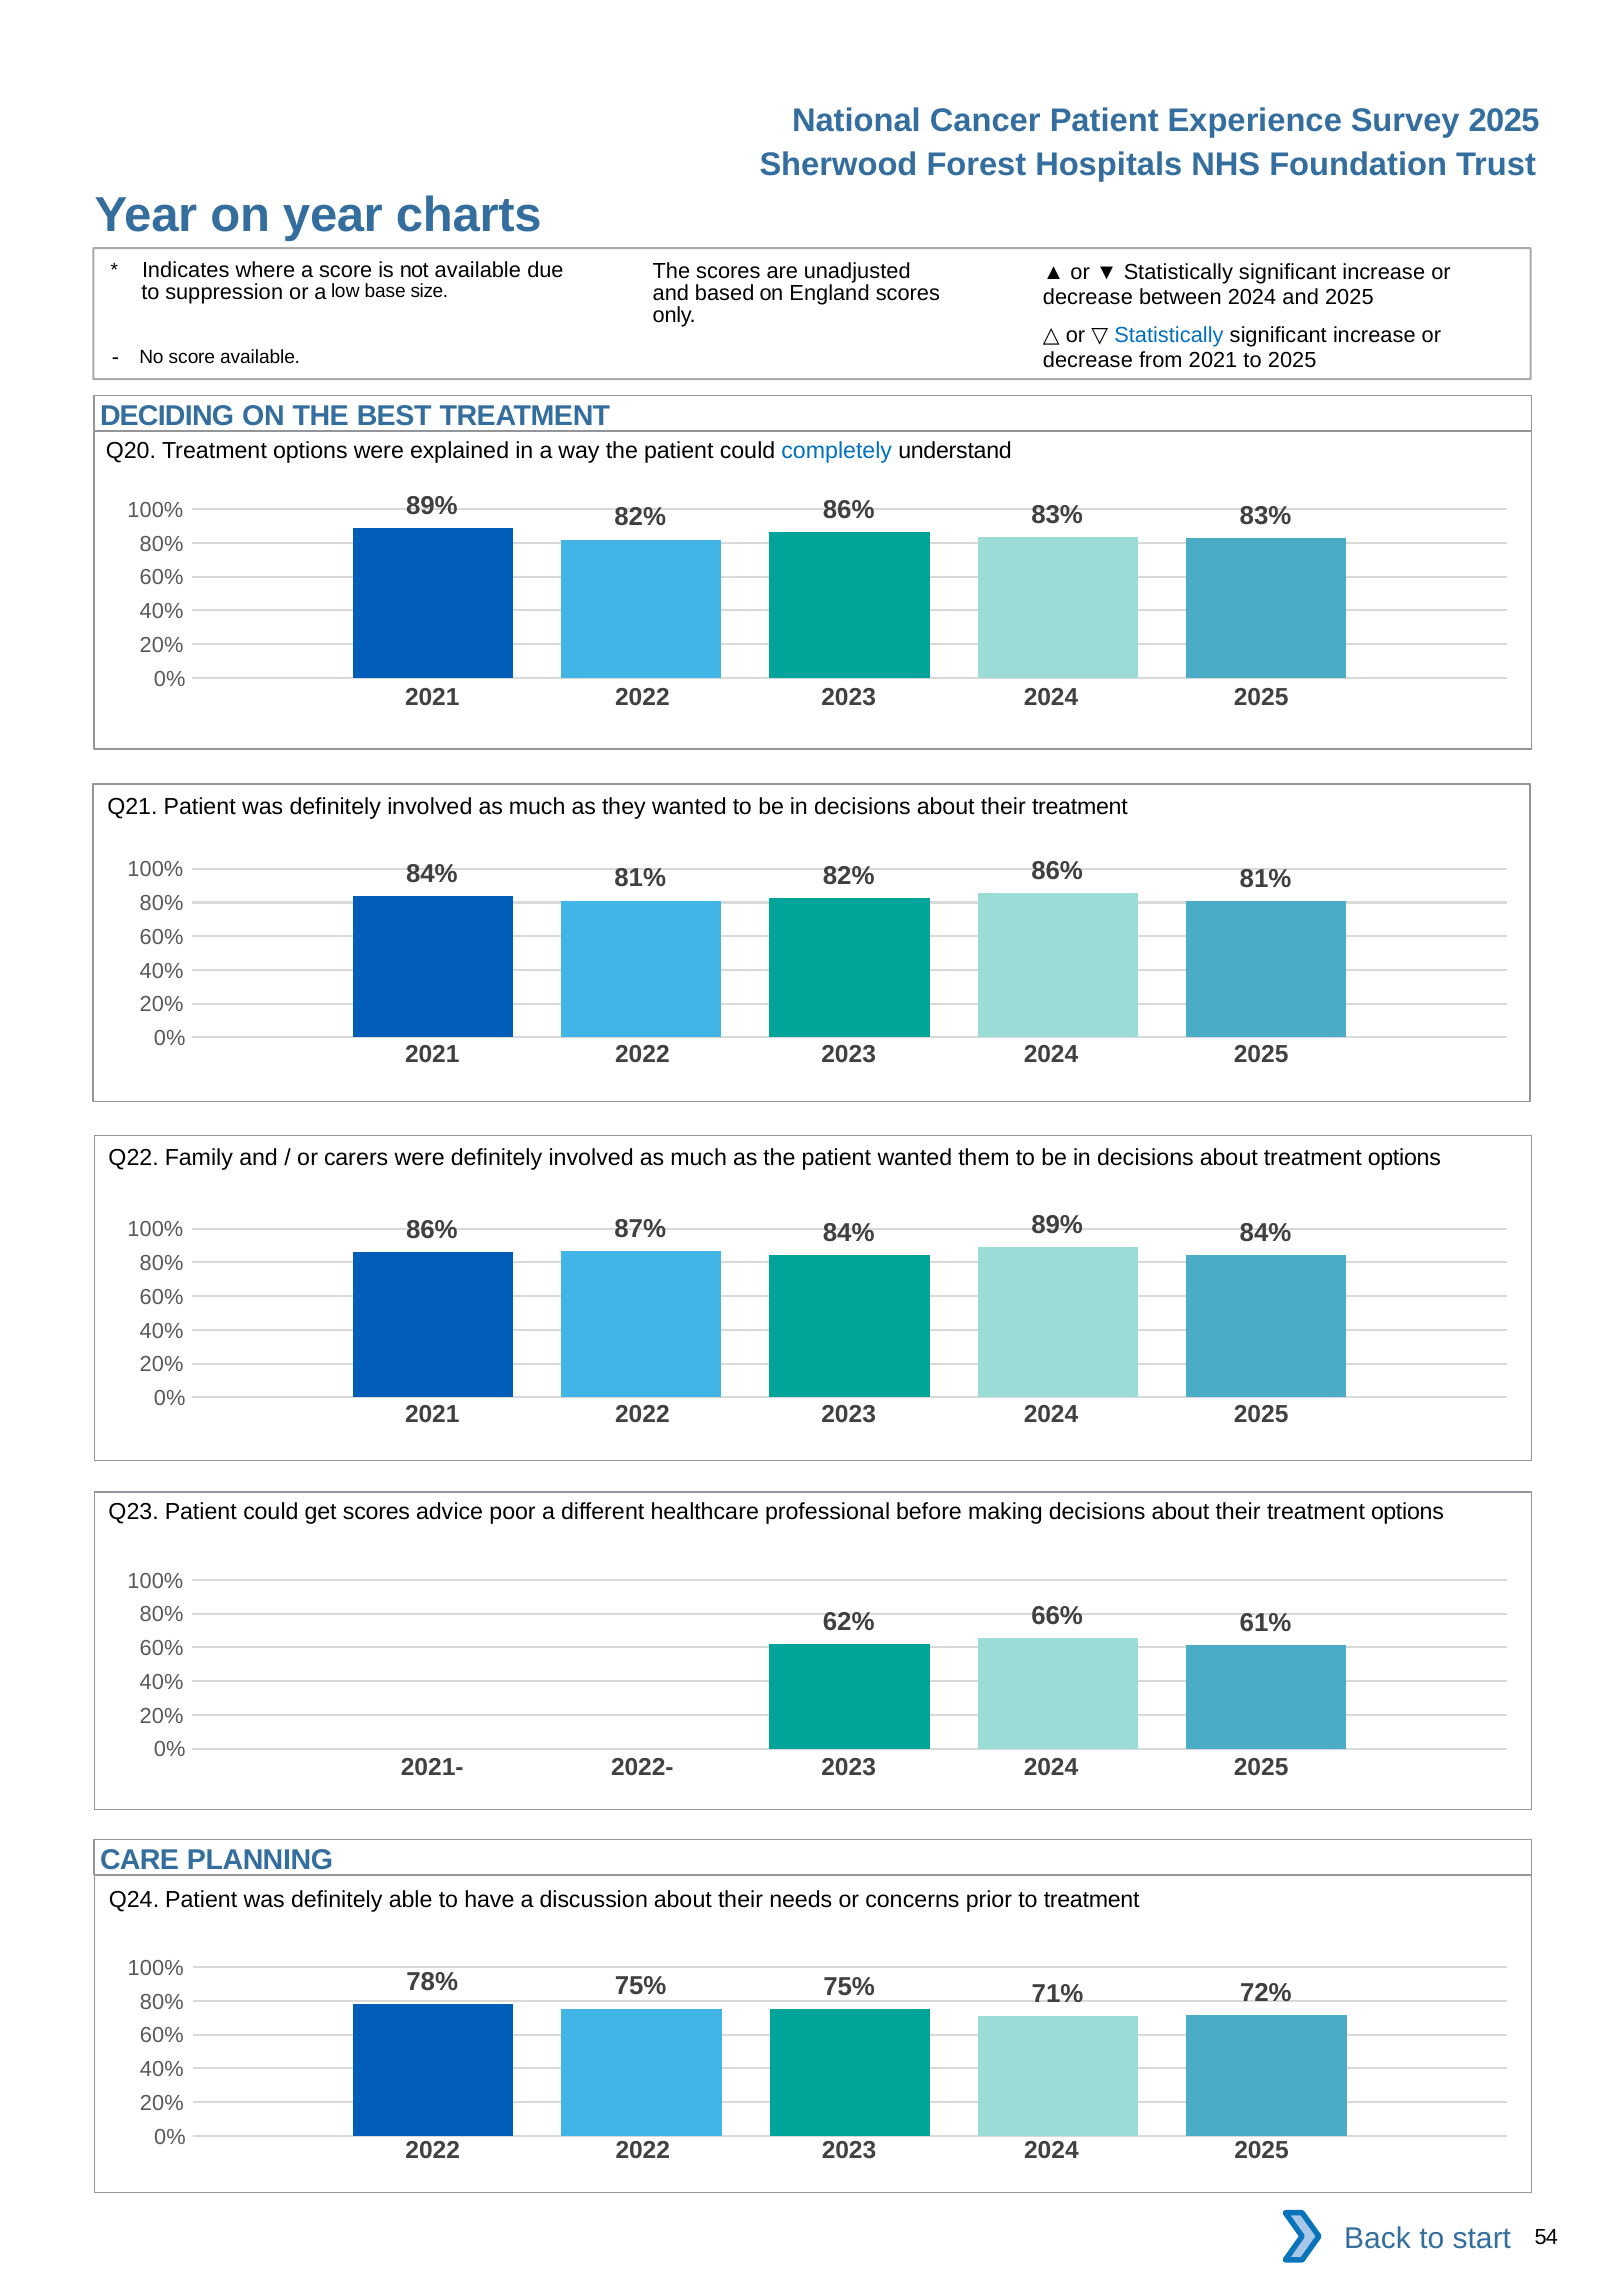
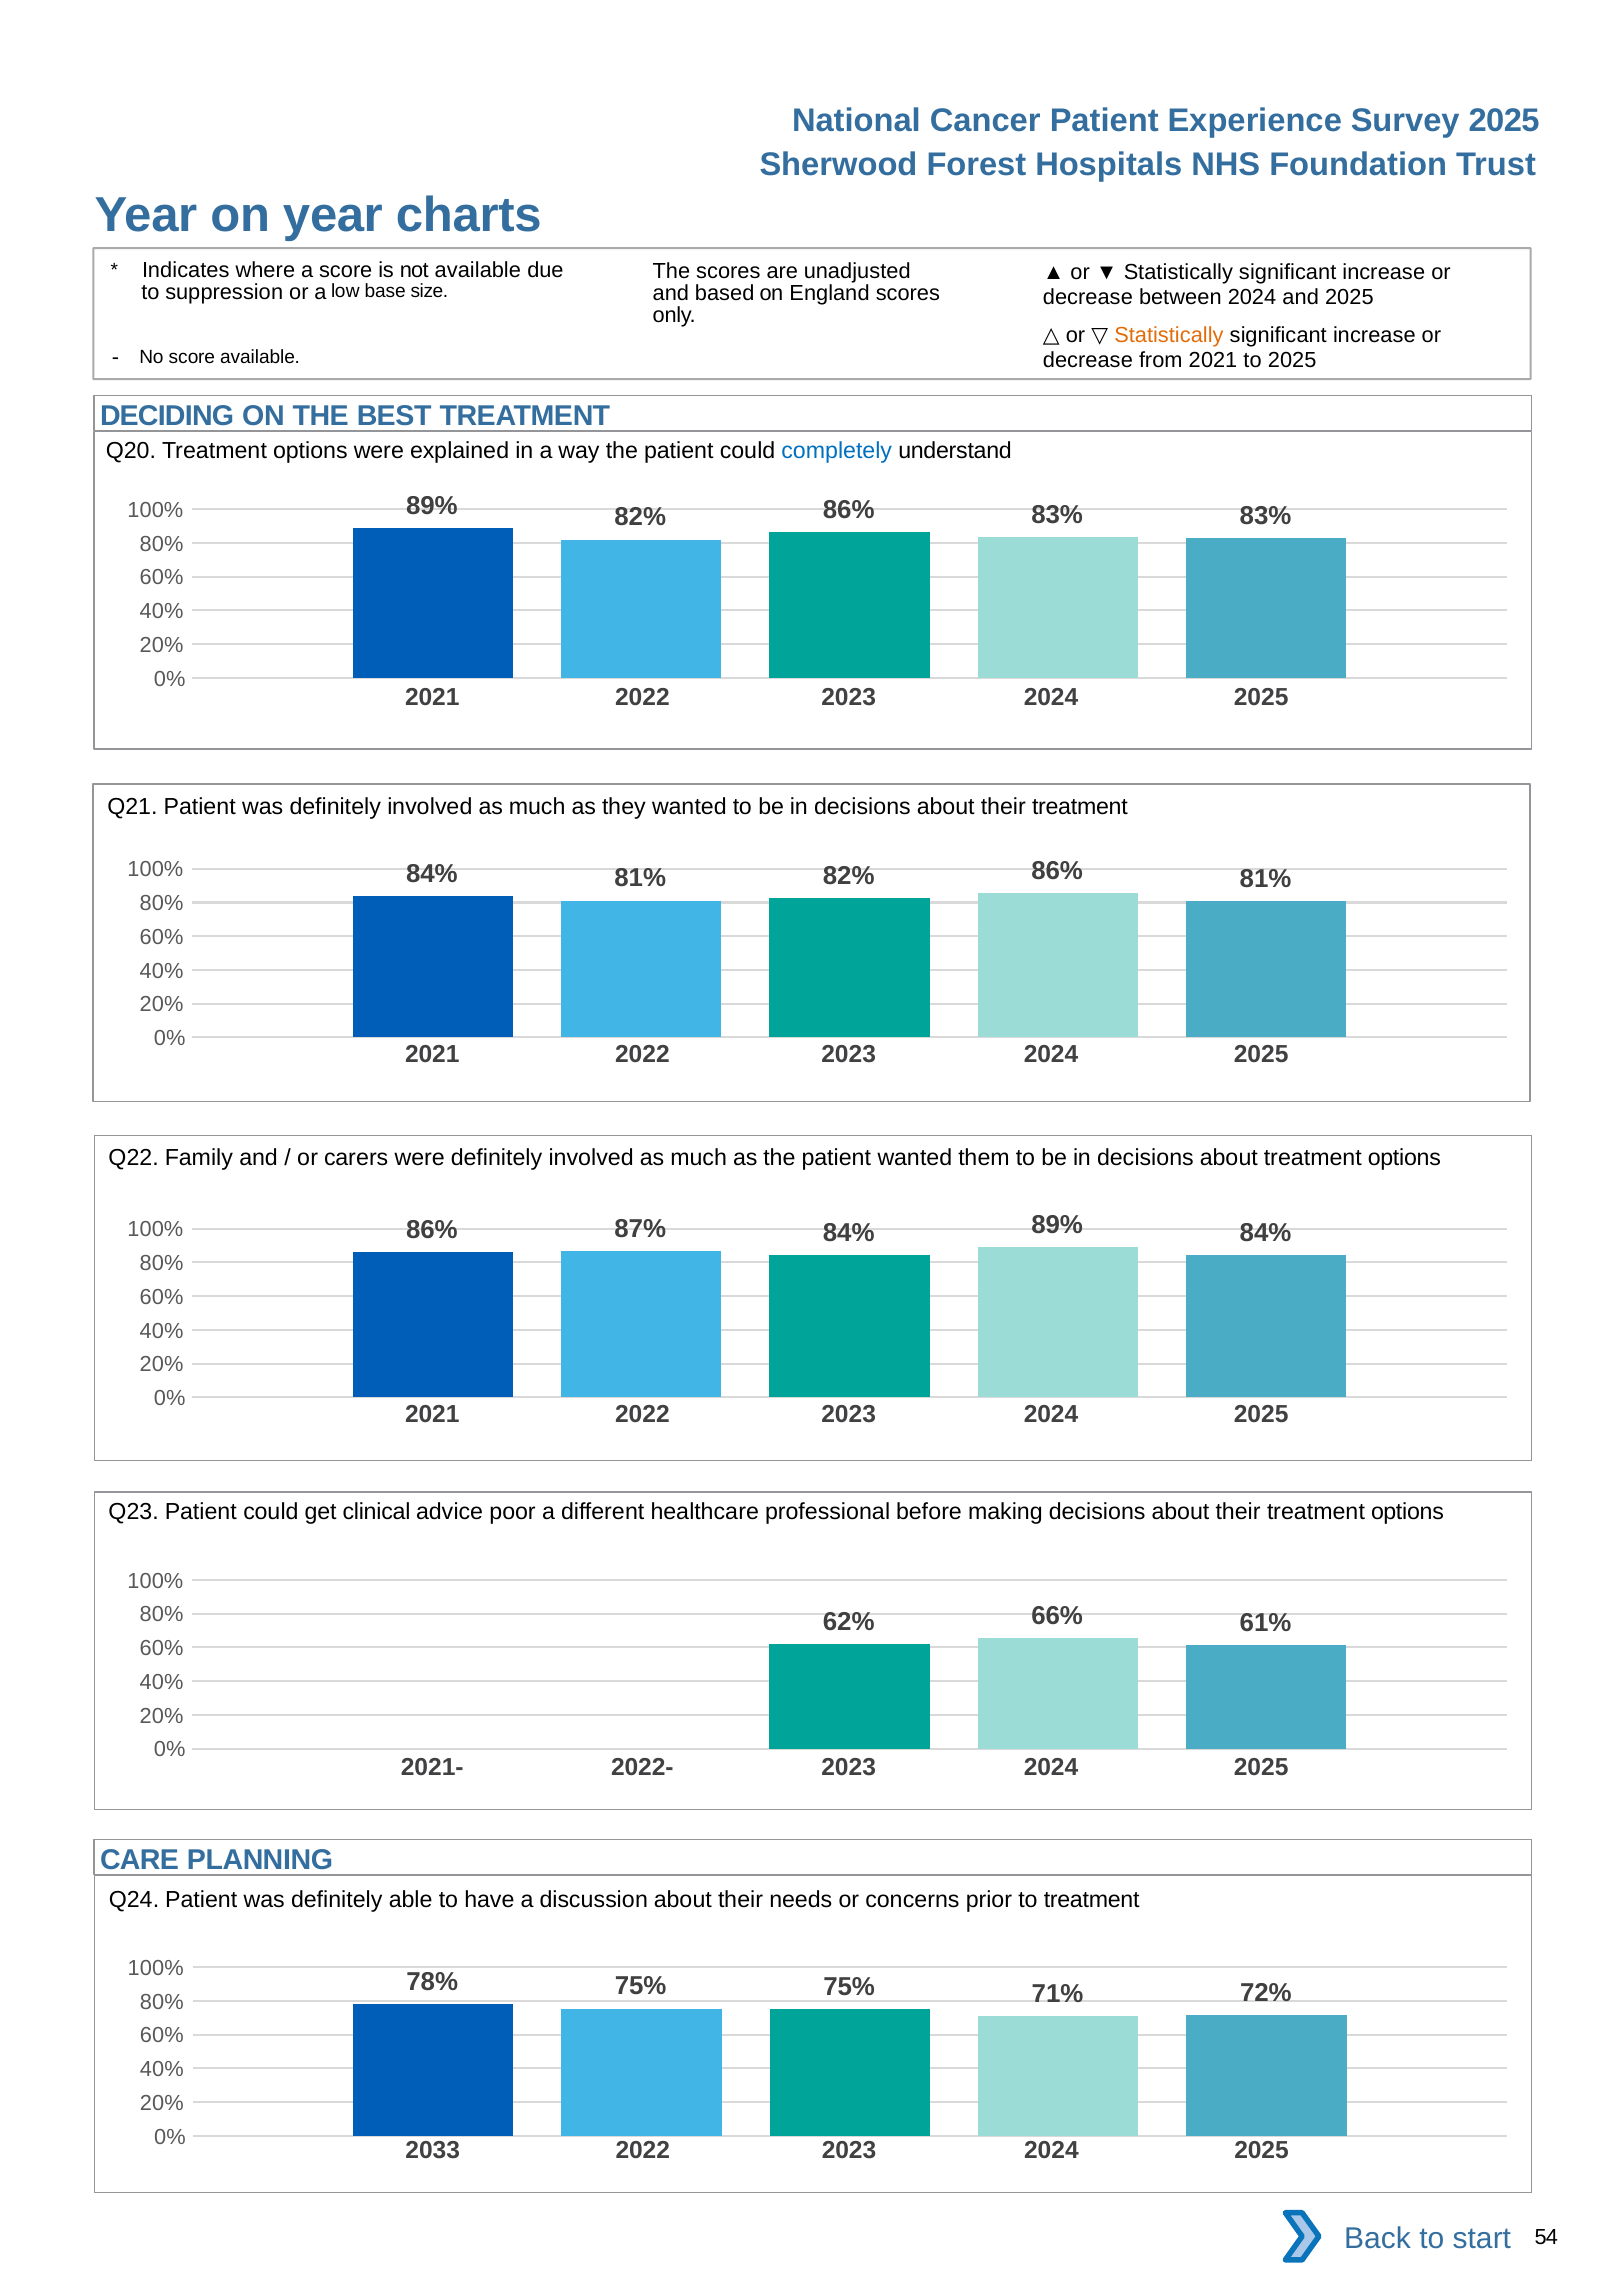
Statistically colour: blue -> orange (1169, 335)
get scores: scores -> clinical (376, 1512)
2022: 2022 -> 2033 (433, 2151)
